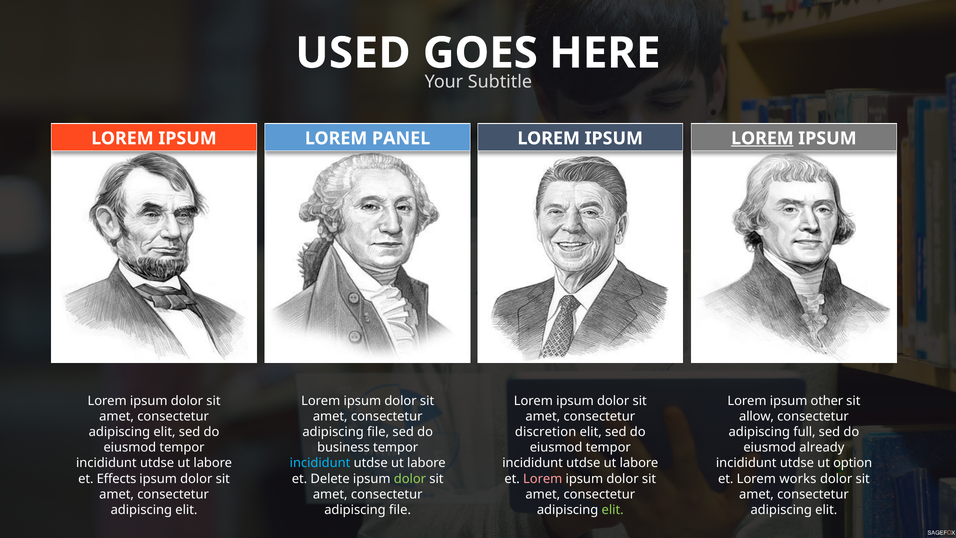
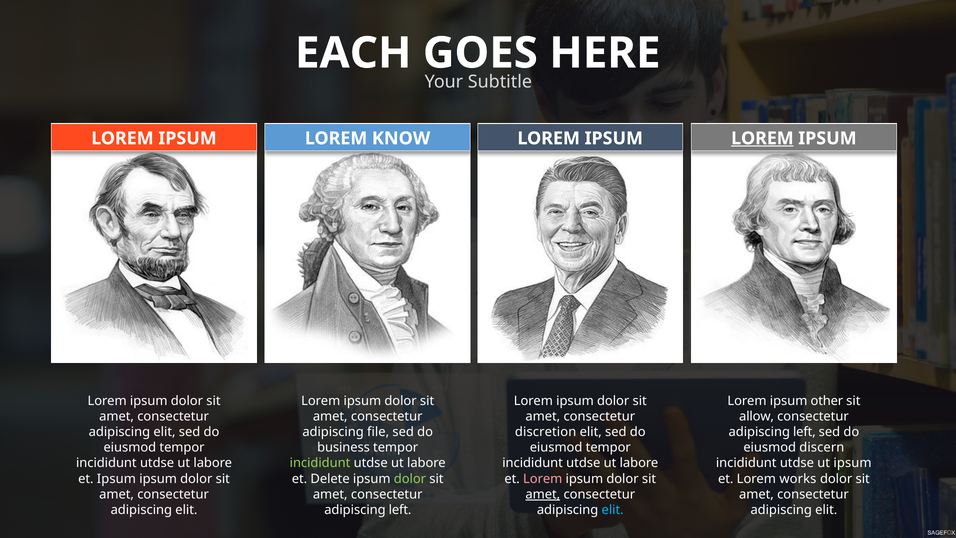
USED: USED -> EACH (353, 53)
PANEL: PANEL -> KNOW (401, 138)
full: full -> left (804, 432)
already: already -> discern (822, 447)
incididunt colour: light blue -> light green (320, 463)
ut option: option -> ipsum (853, 463)
et Effects: Effects -> Ipsum (116, 479)
amet underline: none -> present (543, 494)
file: file -> left (400, 510)
elit colour: light green -> light blue (613, 510)
